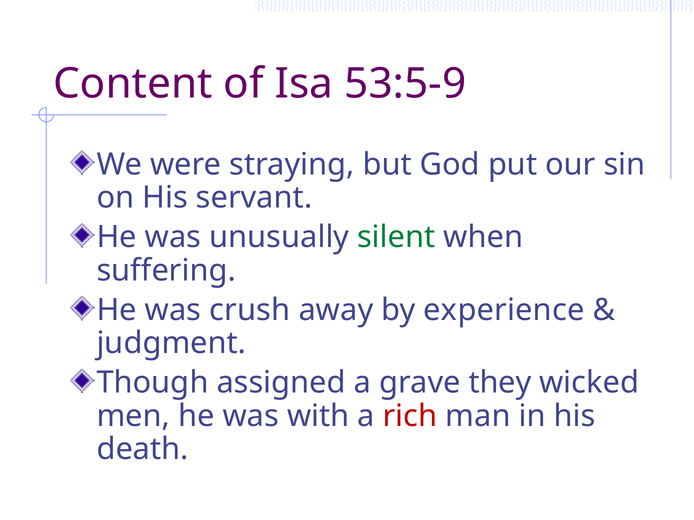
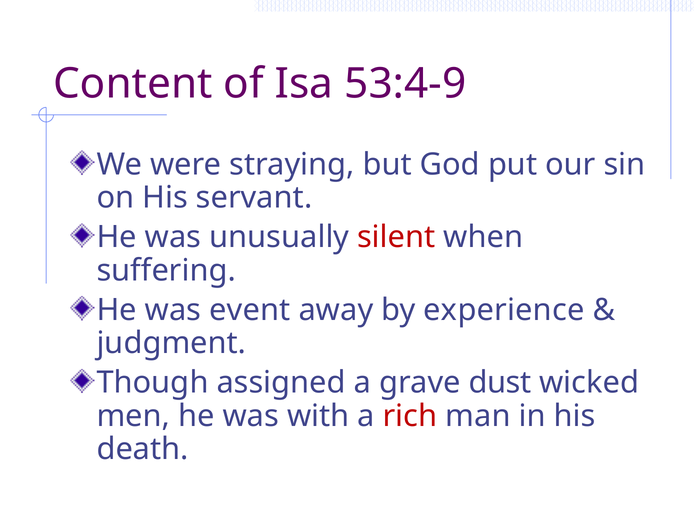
53:5-9: 53:5-9 -> 53:4-9 (405, 84)
silent colour: green -> red (396, 237)
crush: crush -> event (250, 310)
they: they -> dust (500, 383)
